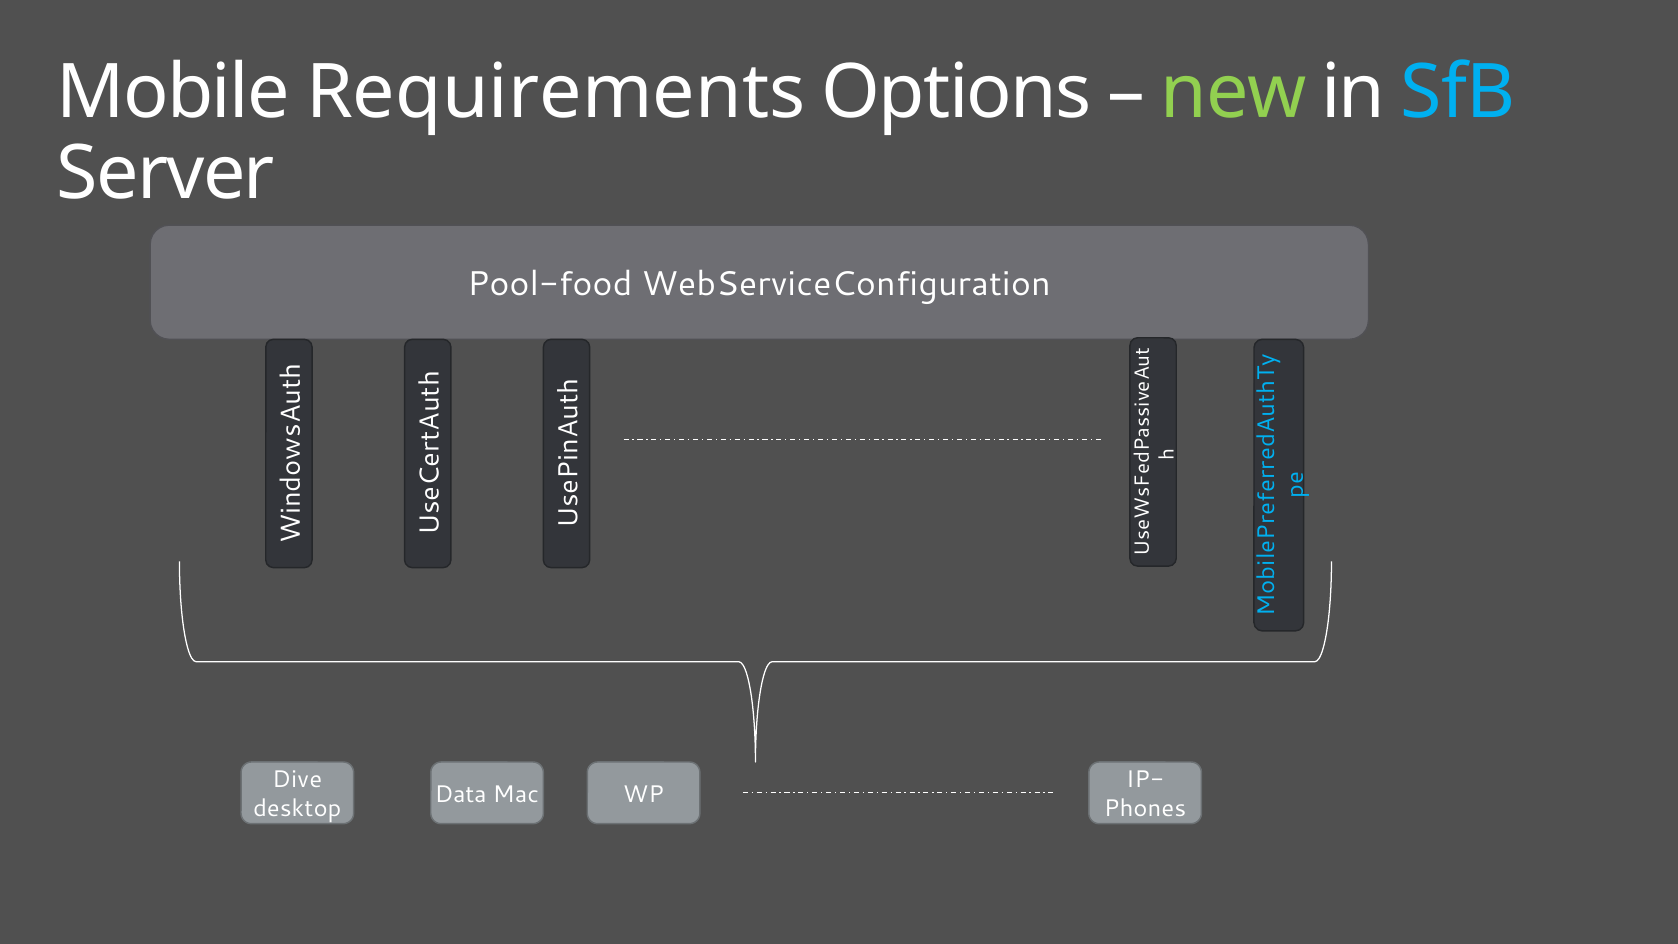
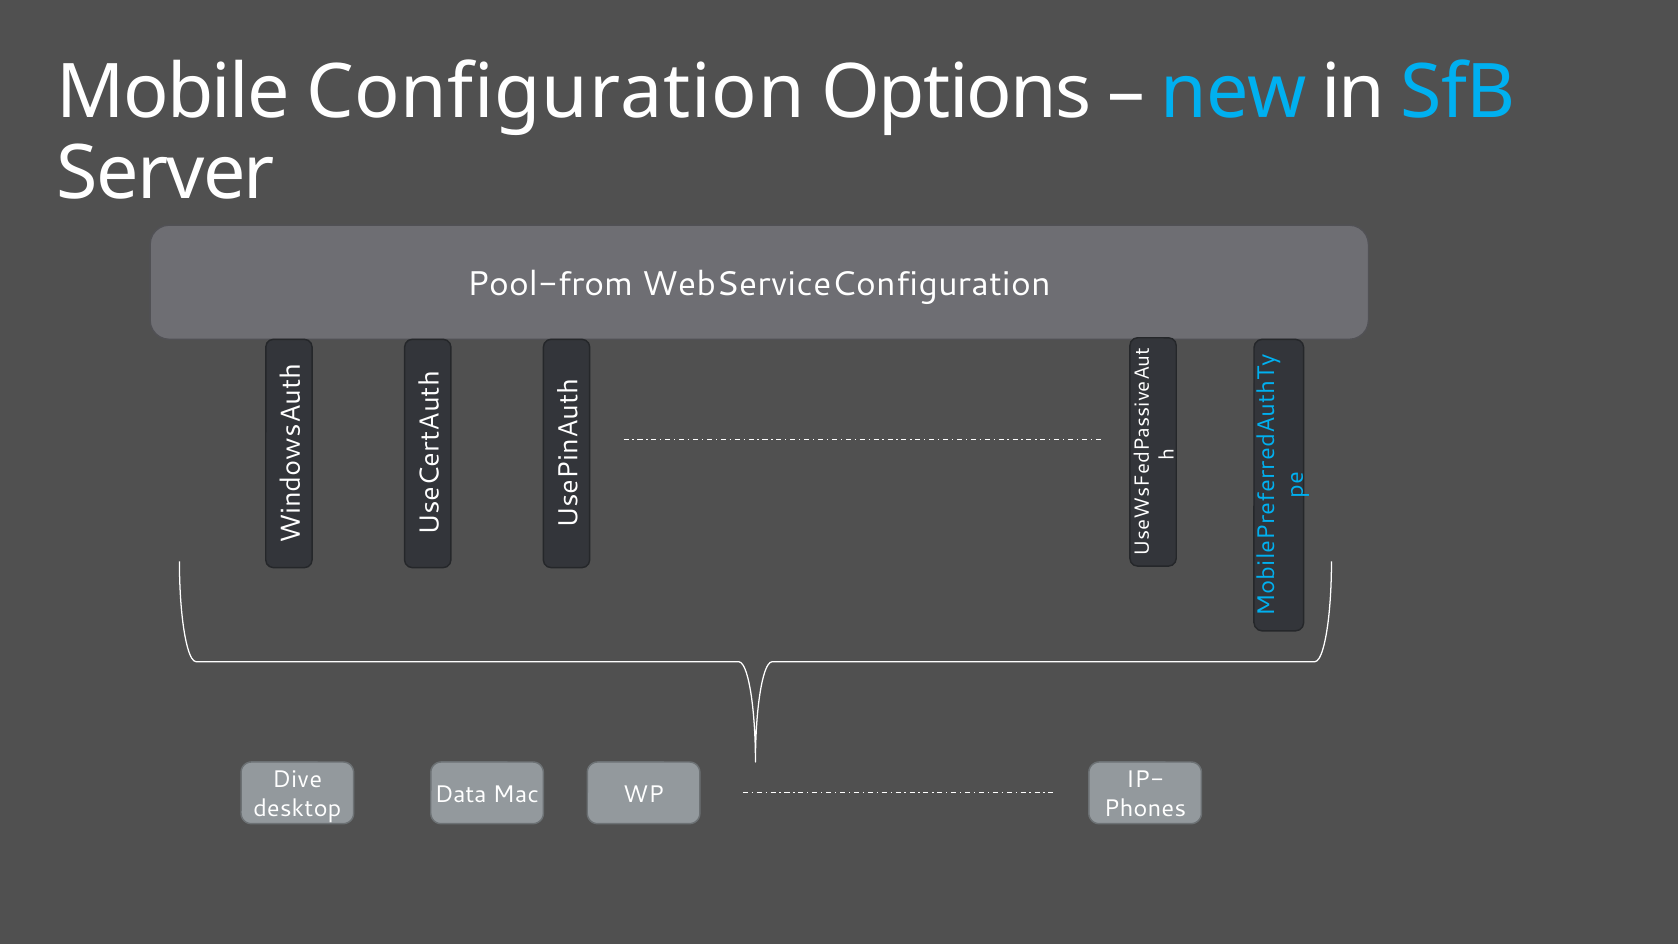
Requirements: Requirements -> Configuration (555, 92)
new colour: light green -> light blue (1234, 92)
Pool-food: Pool-food -> Pool-from (550, 285)
